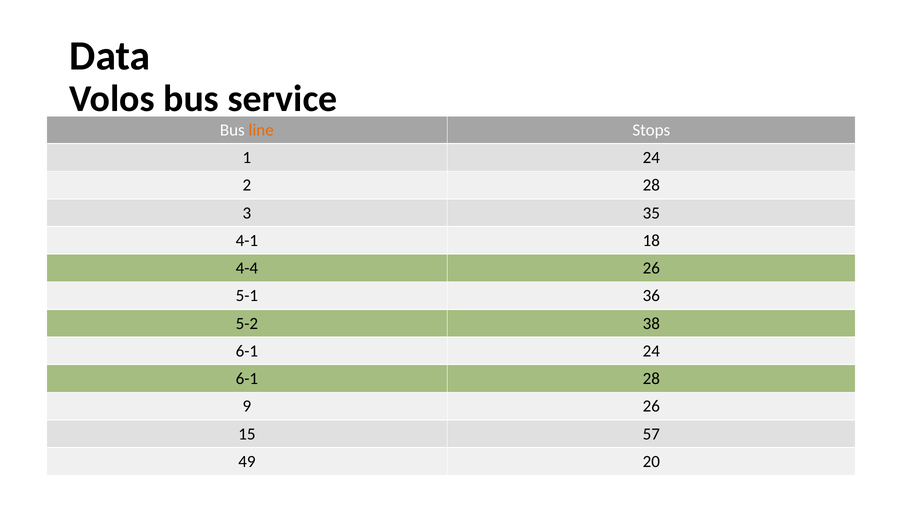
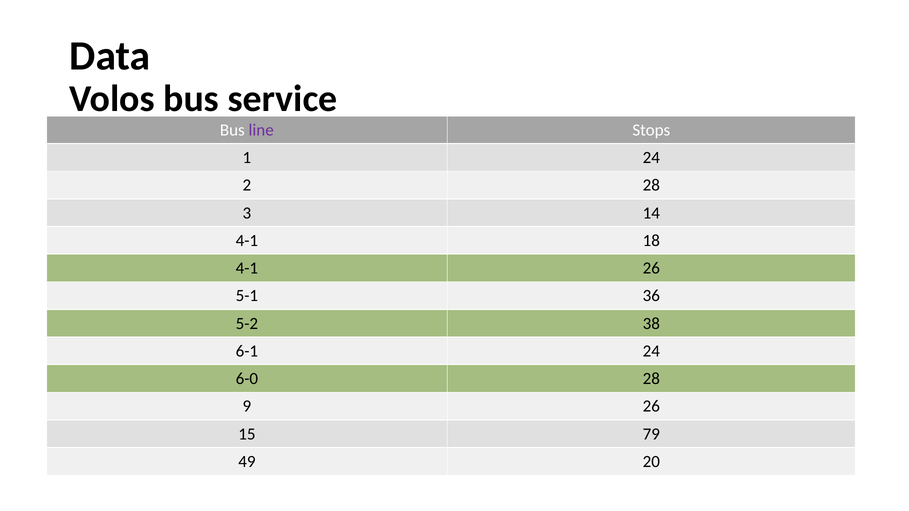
line colour: orange -> purple (261, 130)
35: 35 -> 14 (651, 213)
4-4: 4-4 -> 4-1 (247, 268)
6-1: 6-1 -> 6-0 (247, 379)
57: 57 -> 79 (651, 434)
